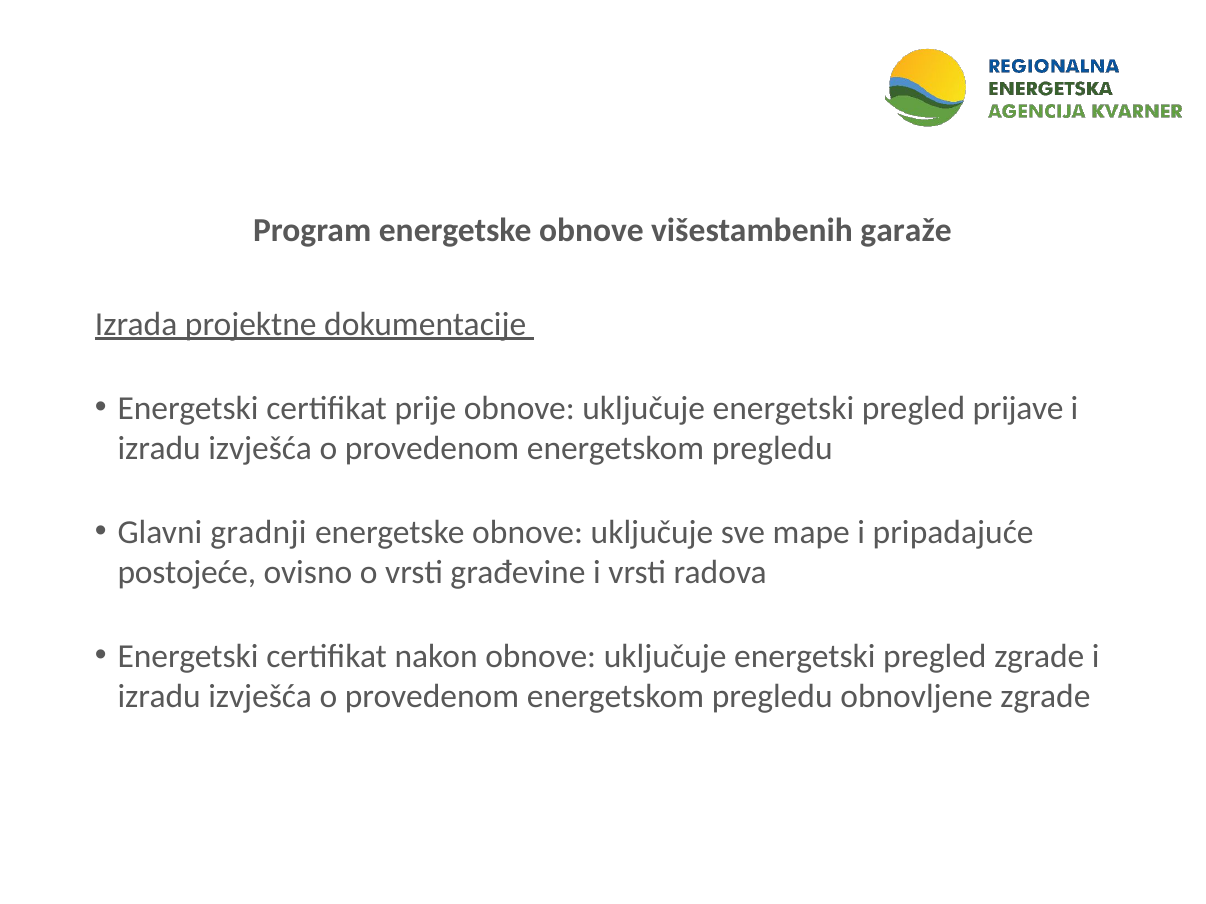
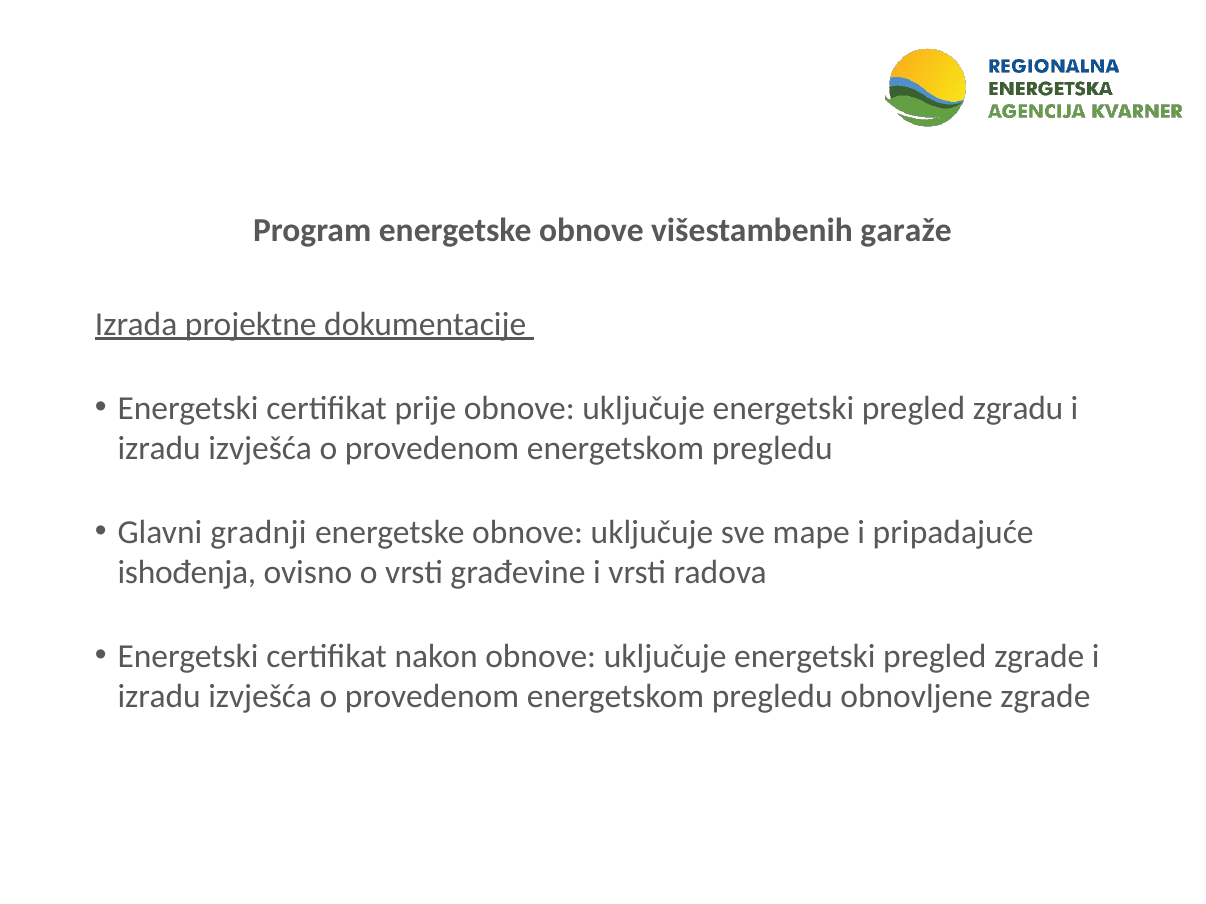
prijave: prijave -> zgradu (1018, 408)
postojeće: postojeće -> ishođenja (187, 573)
